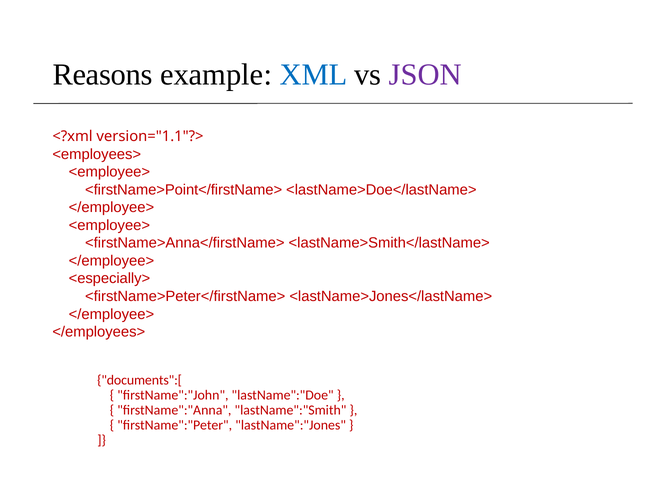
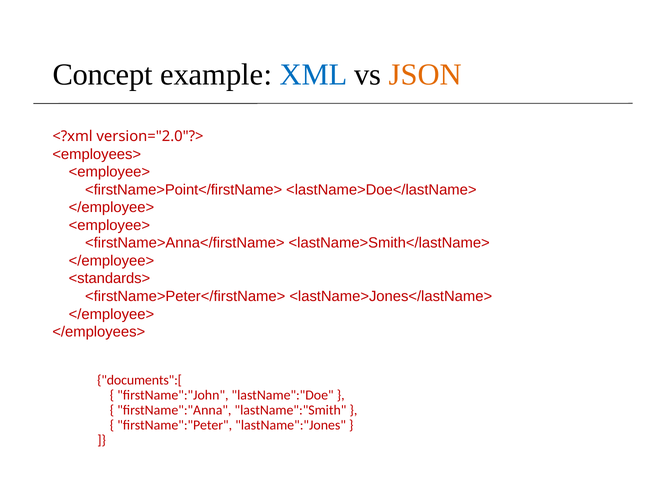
Reasons: Reasons -> Concept (103, 75)
JSON colour: purple -> orange (425, 75)
version="1.1"?>: version="1.1"?> -> version="2.0"?> (150, 136)
<especially>: <especially> -> <standards> (109, 279)
